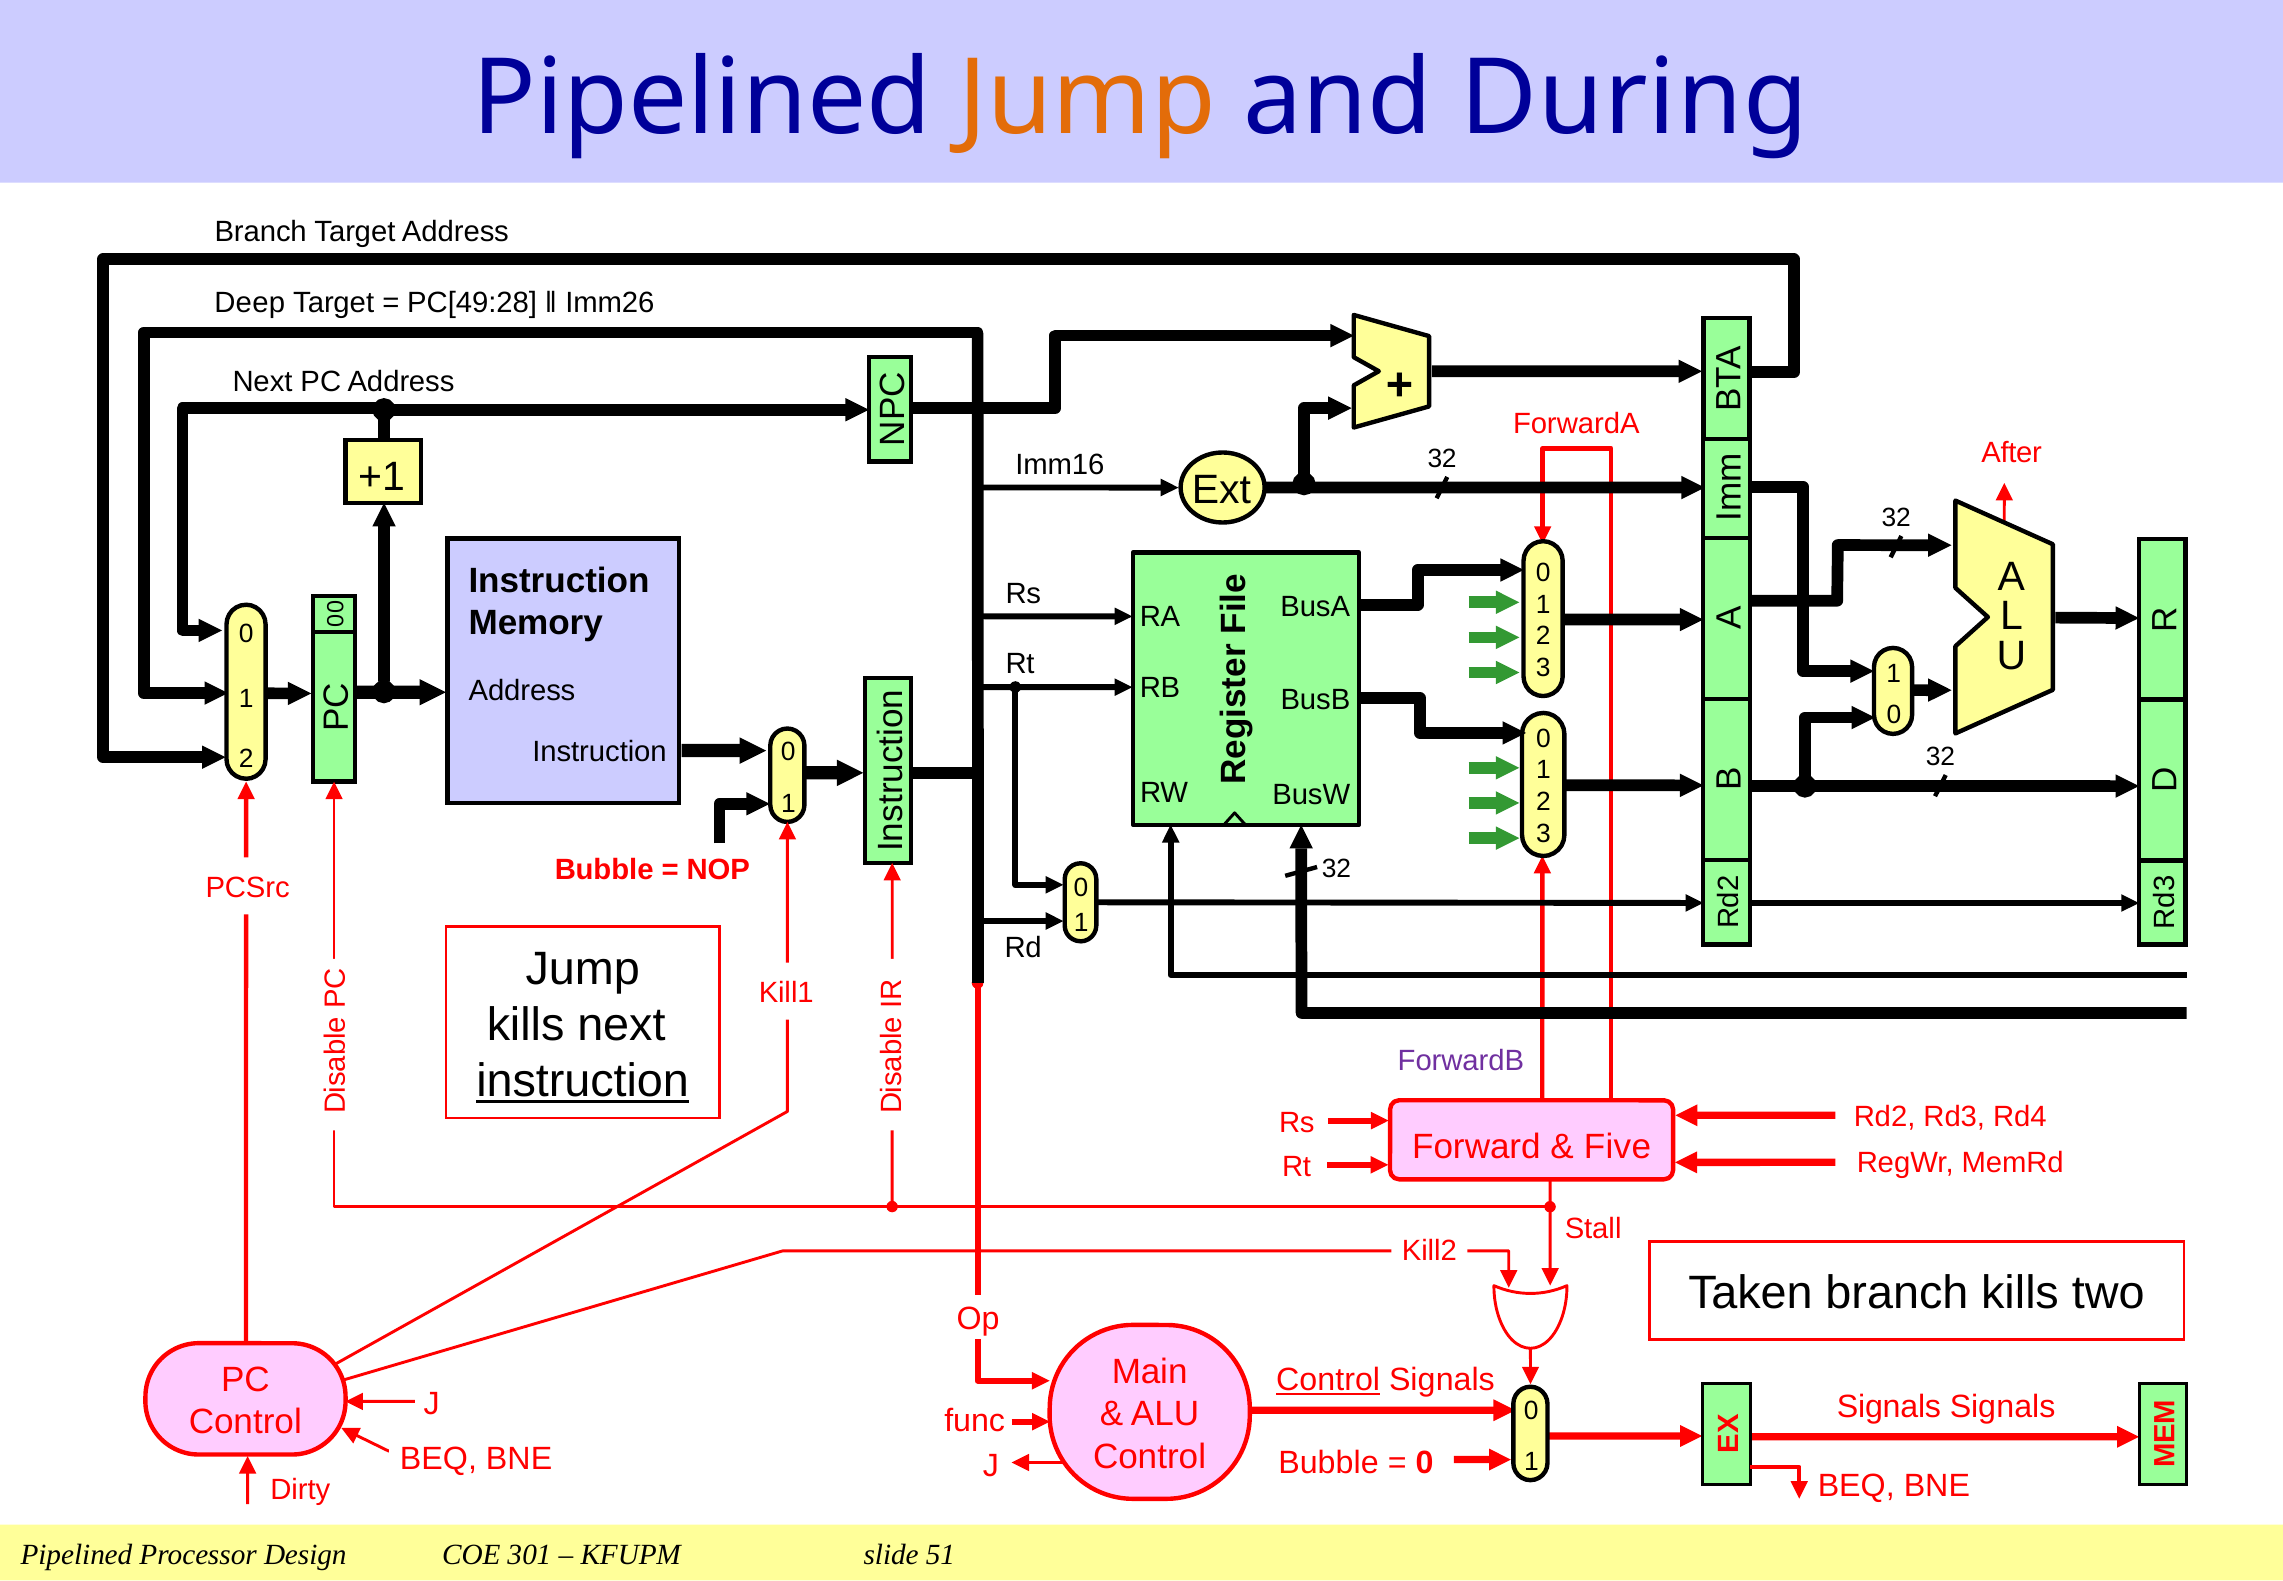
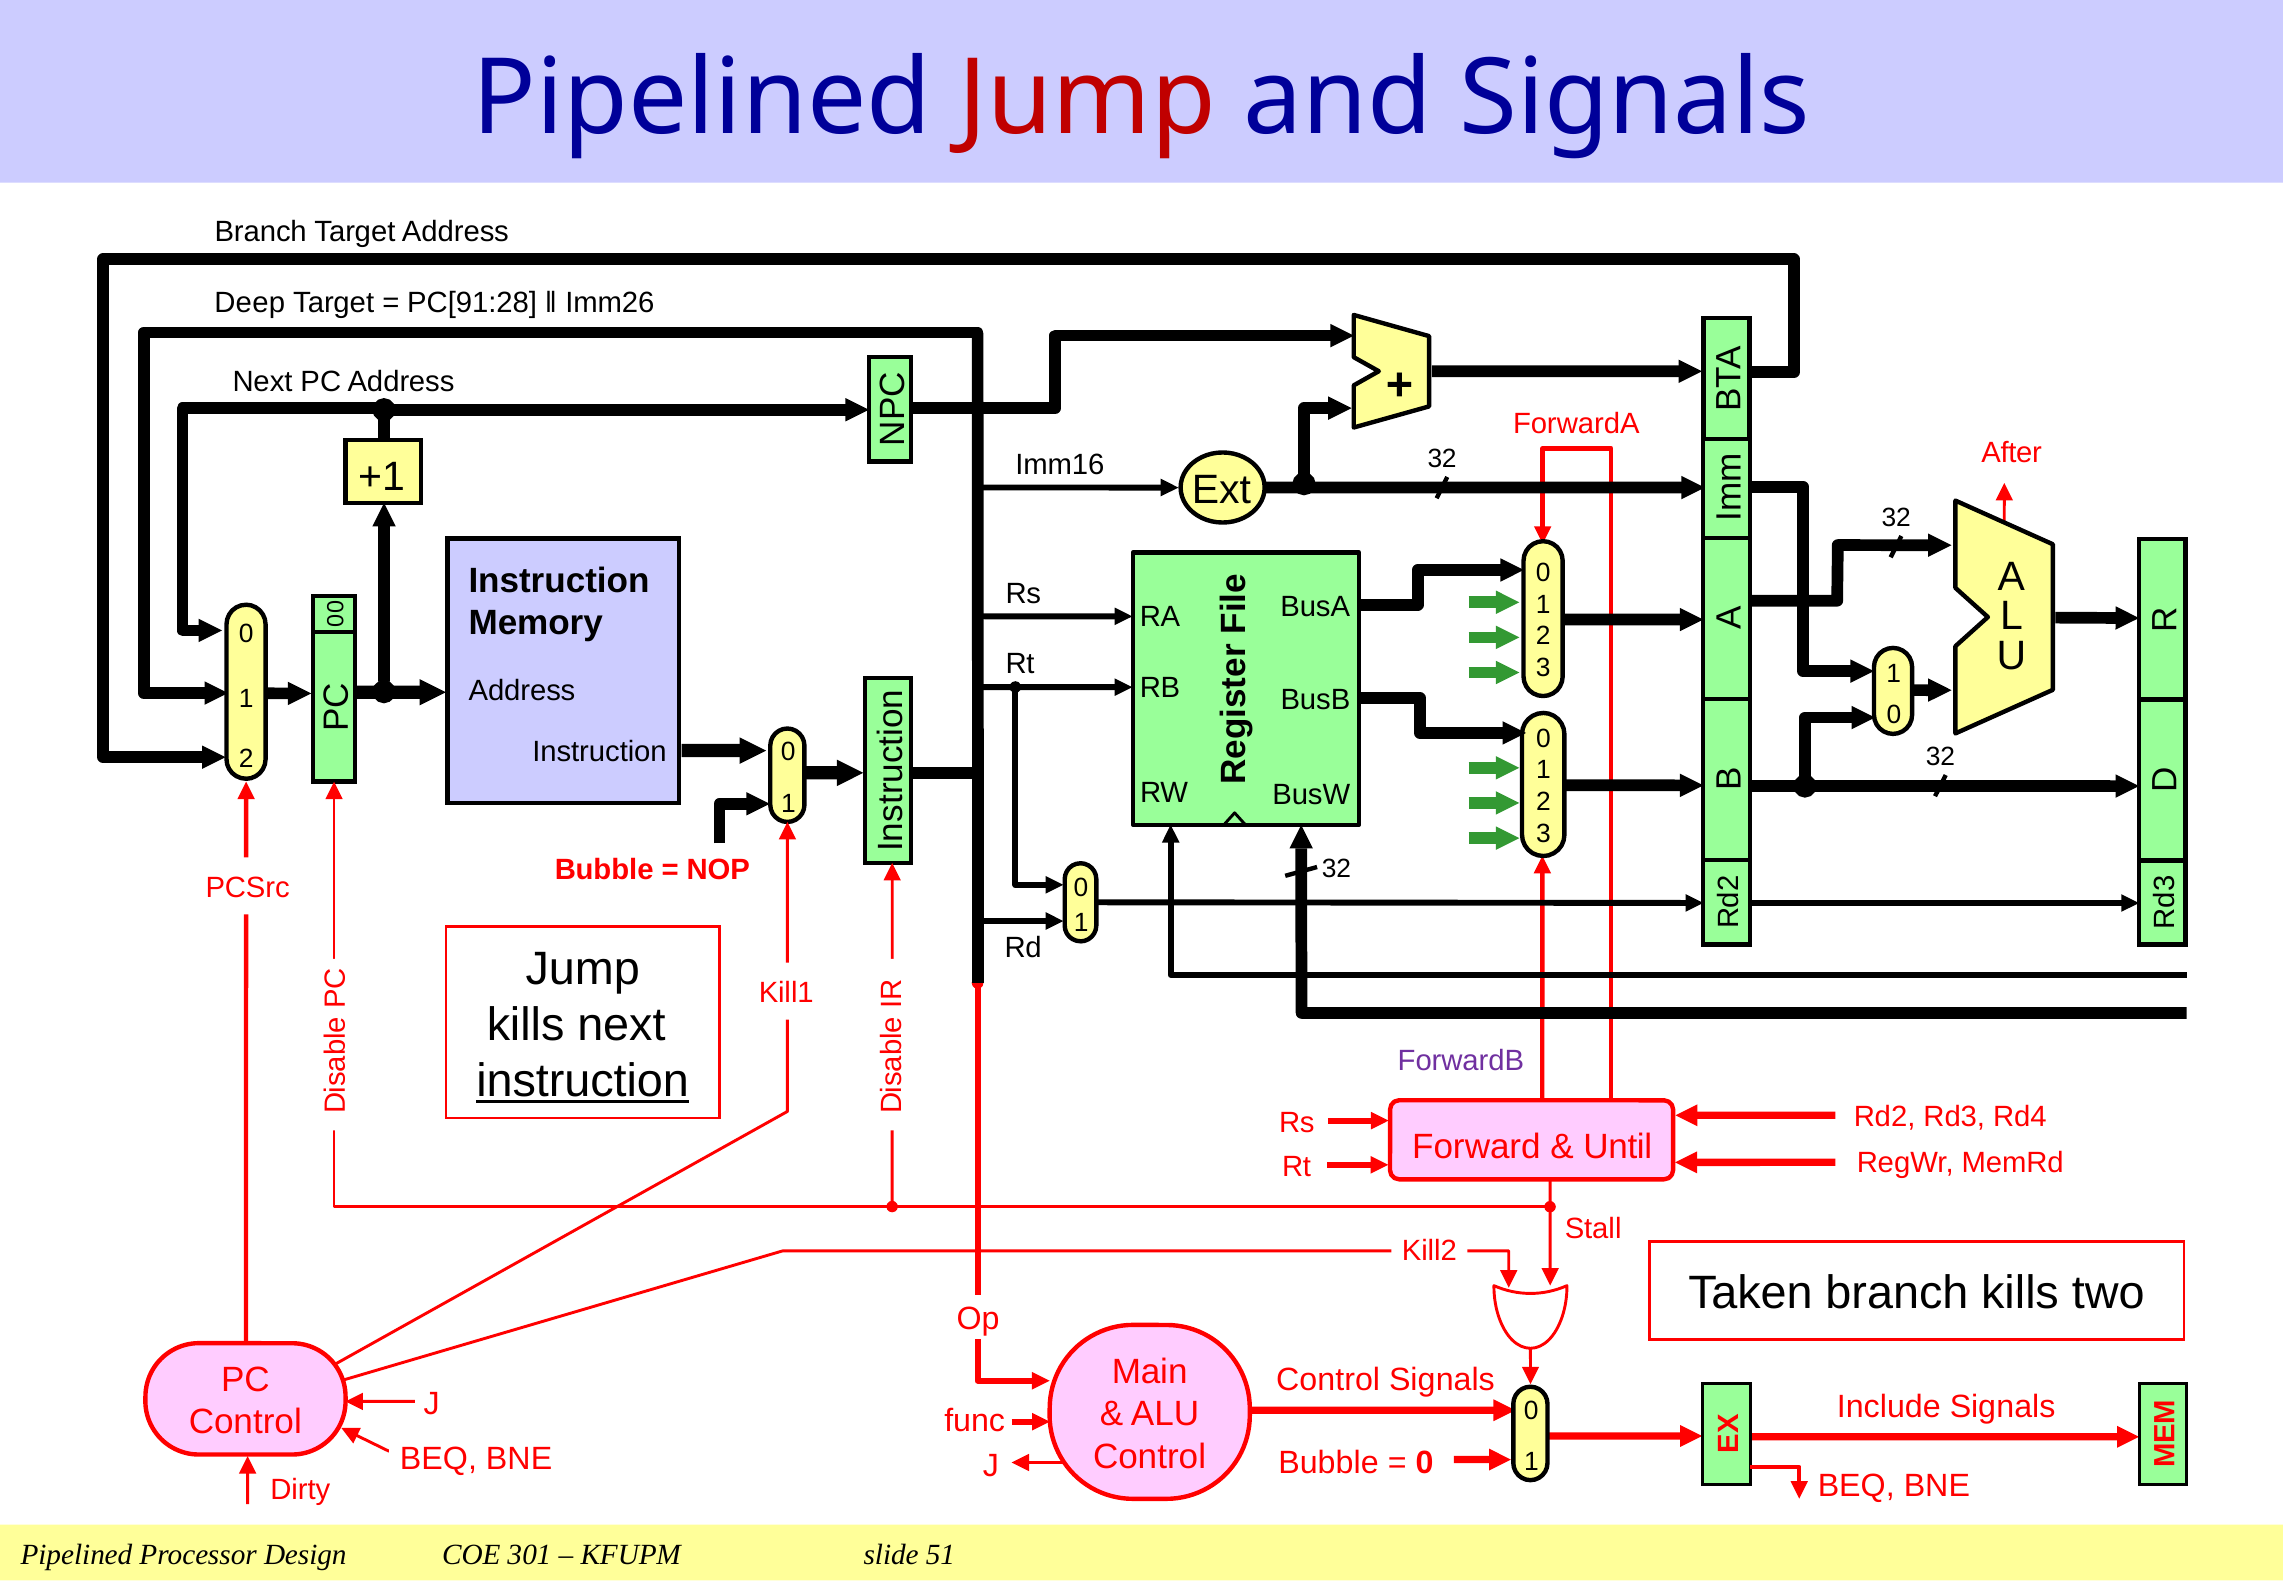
Jump colour: orange -> red (1088, 99)
and During: During -> Signals (1635, 99)
PC[49:28: PC[49:28 -> PC[91:28 (472, 303)
Five: Five -> Until (1618, 1146)
Control underline: present -> none (1328, 1380)
Signals: Signals -> Include (1889, 1406)
